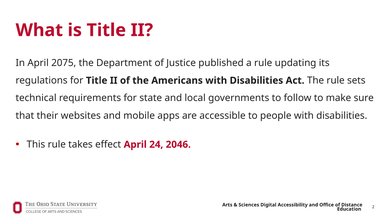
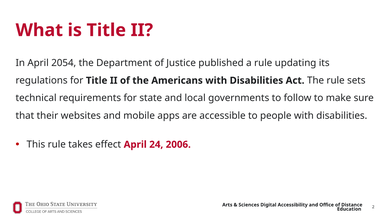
2075: 2075 -> 2054 (64, 63)
2046: 2046 -> 2006 (178, 145)
